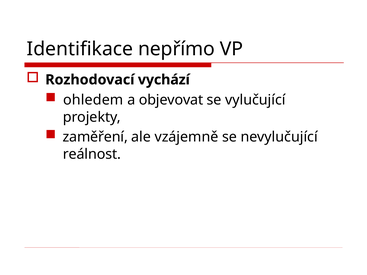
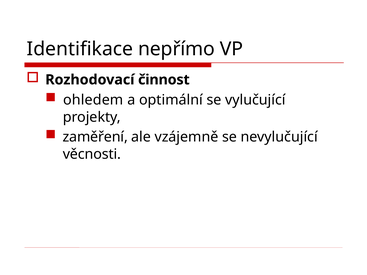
vychází: vychází -> činnost (164, 80)
objevovat: objevovat -> optimální (171, 100)
reálnost: reálnost -> věcnosti (92, 154)
